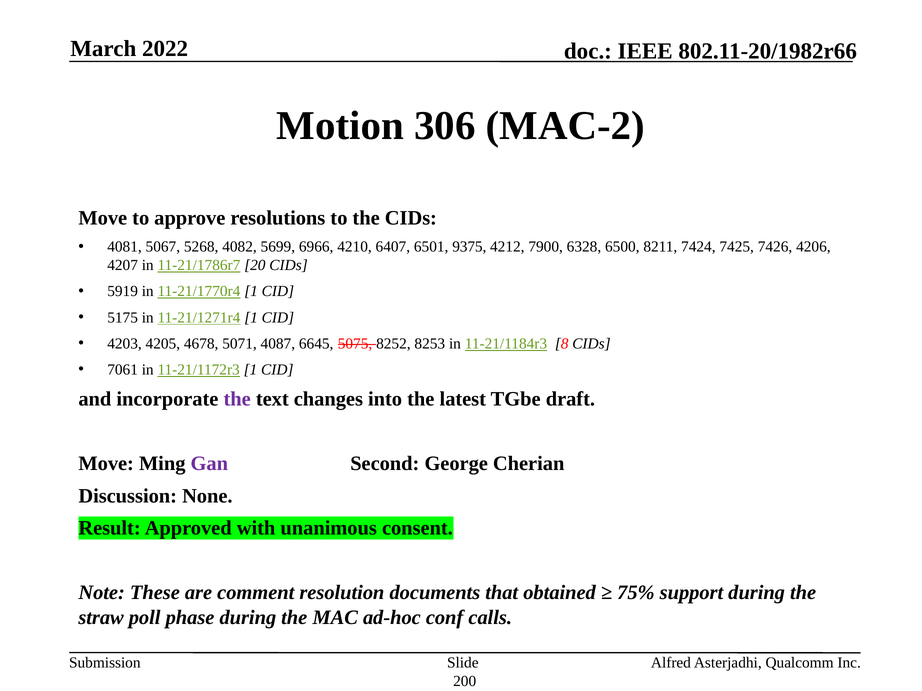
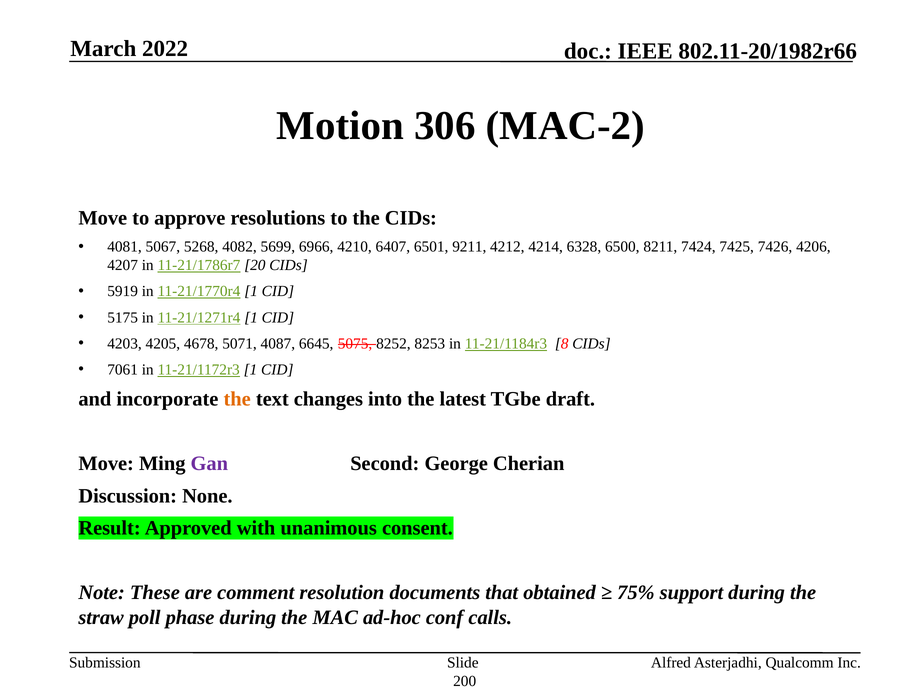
9375: 9375 -> 9211 (469, 247)
7900: 7900 -> 4214 (546, 247)
the colour: purple -> orange (237, 400)
